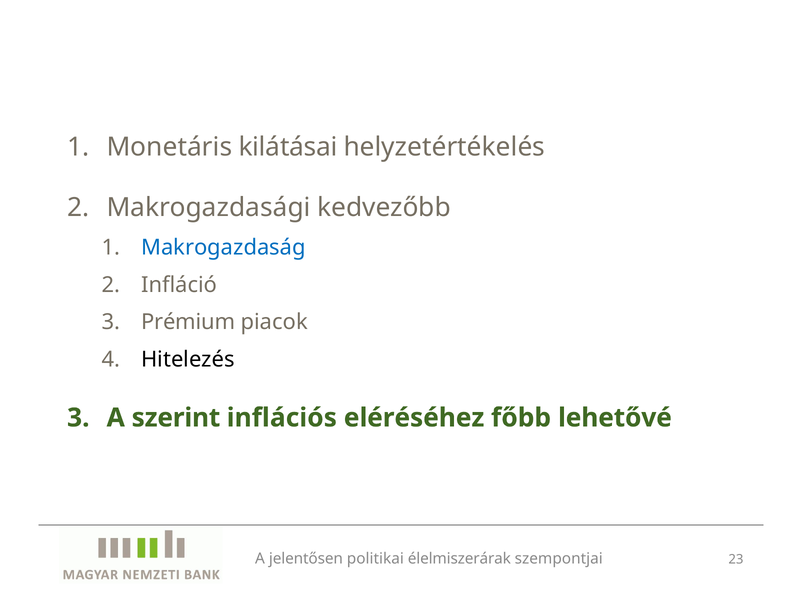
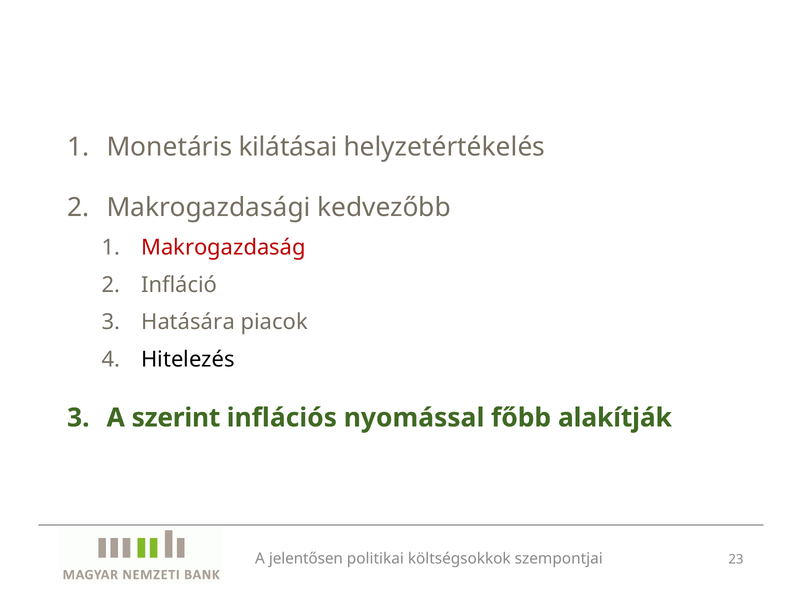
Makrogazdaság colour: blue -> red (223, 248)
Prémium: Prémium -> Hatására (188, 322)
eléréséhez: eléréséhez -> nyomással (414, 418)
lehetővé: lehetővé -> alakítják (615, 418)
élelmiszerárak: élelmiszerárak -> költségsokkok (459, 559)
